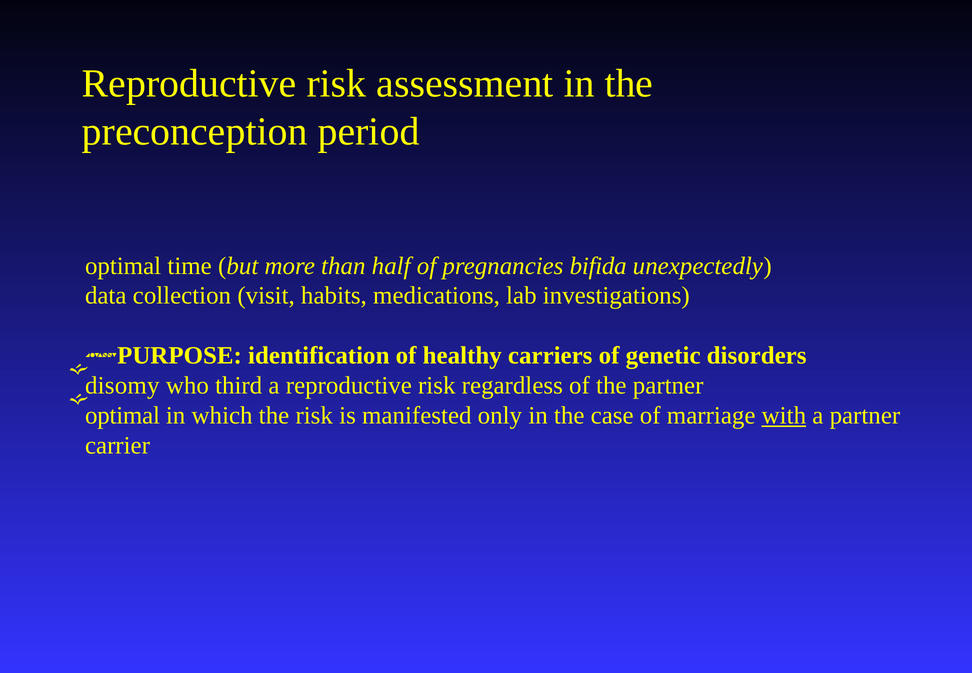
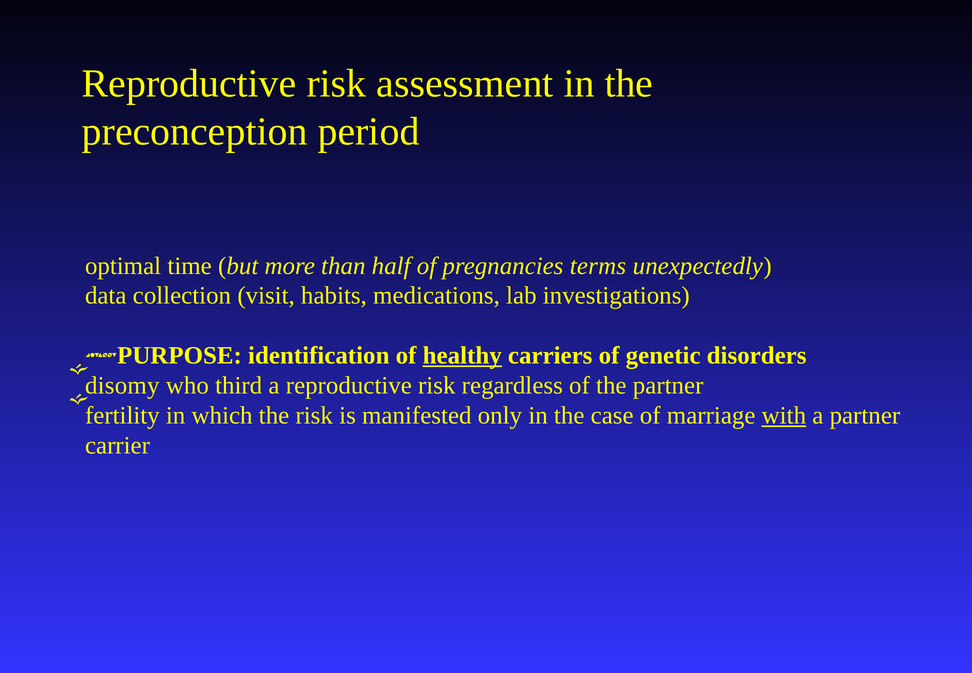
bifida: bifida -> terms (598, 266)
healthy underline: none -> present (462, 355)
optimal: optimal -> fertility (122, 415)
